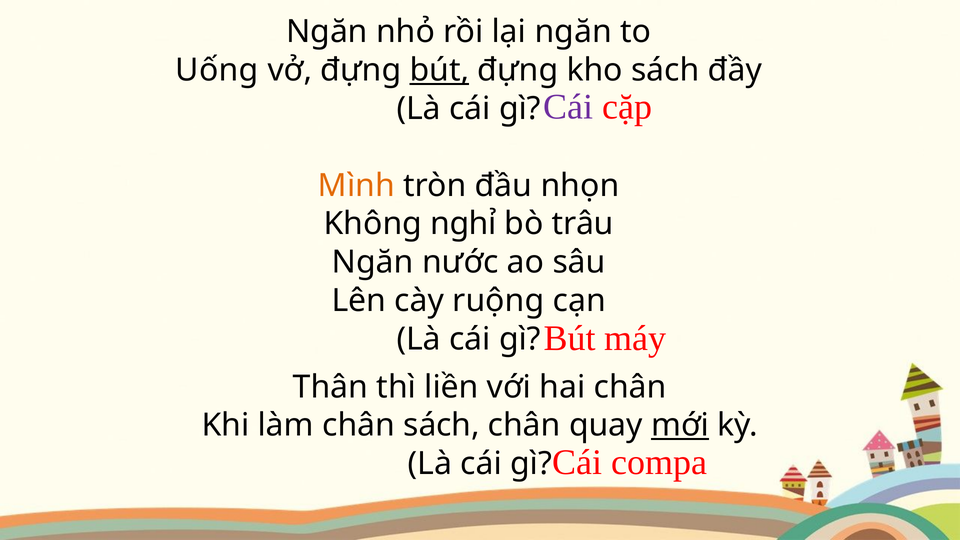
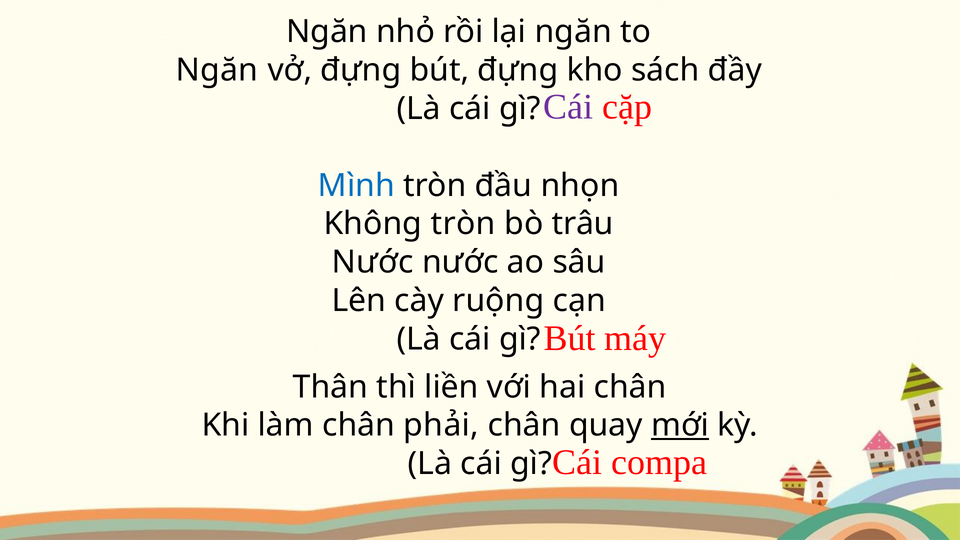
Uống: Uống -> Ngăn (217, 70)
bút underline: present -> none (439, 70)
Mình colour: orange -> blue (356, 185)
Không nghỉ: nghỉ -> tròn (463, 224)
Ngăn: Ngăn -> Nước (373, 262)
chân sách: sách -> phải (441, 425)
